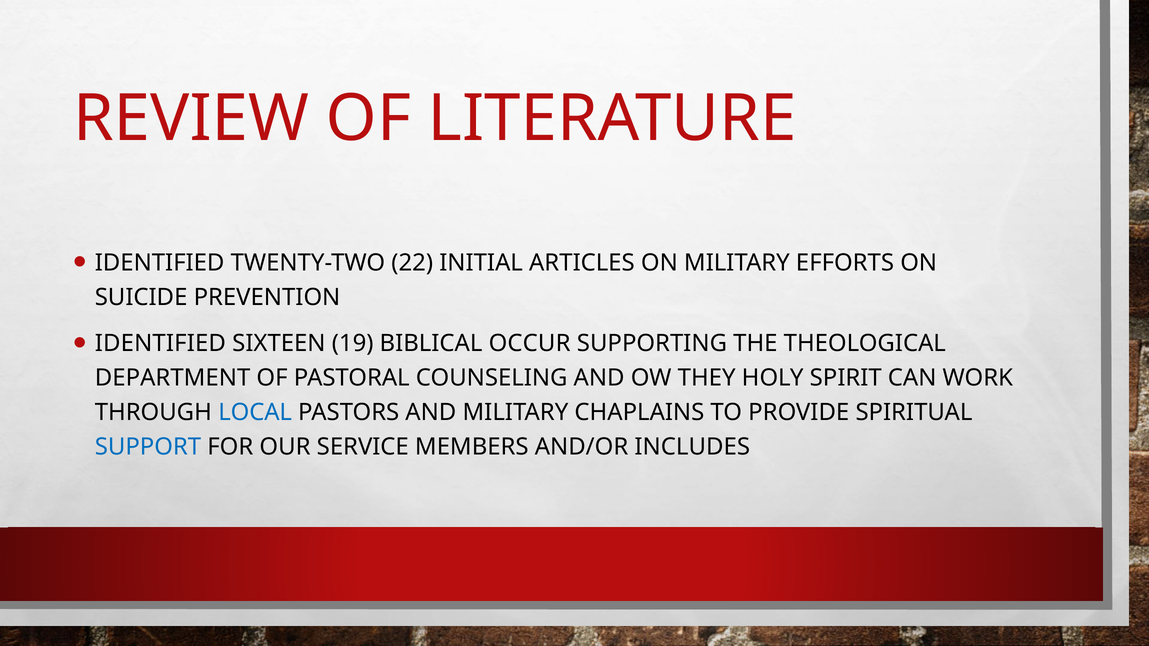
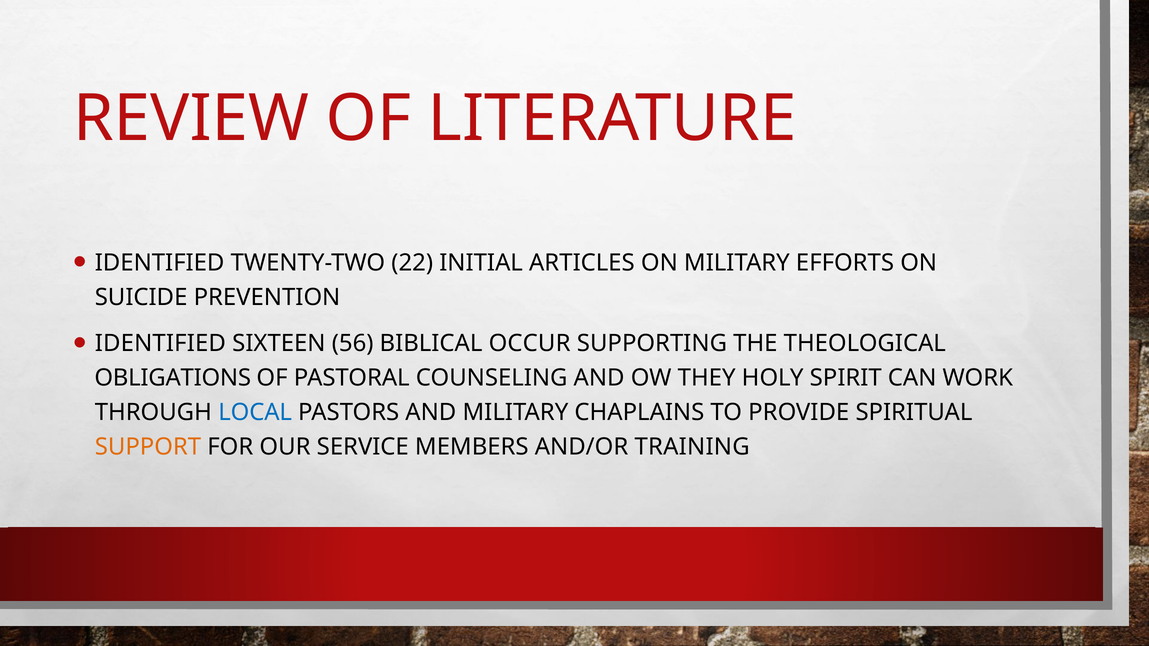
19: 19 -> 56 (353, 344)
DEPARTMENT: DEPARTMENT -> OBLIGATIONS (173, 378)
SUPPORT colour: blue -> orange (148, 447)
INCLUDES: INCLUDES -> TRAINING (692, 447)
